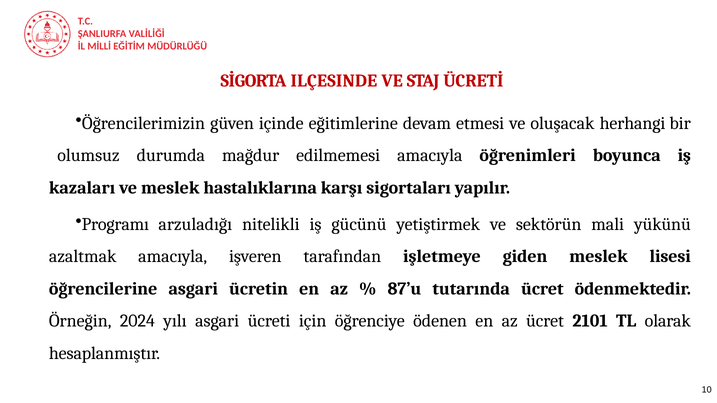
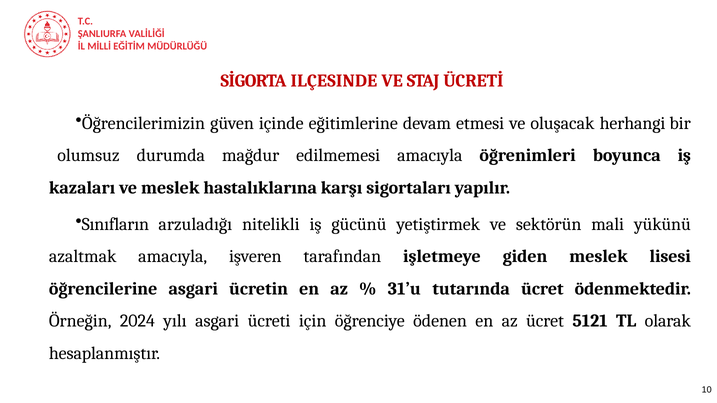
Programı: Programı -> Sınıfların (115, 224)
87’u: 87’u -> 31’u (404, 289)
2101: 2101 -> 5121 (590, 321)
